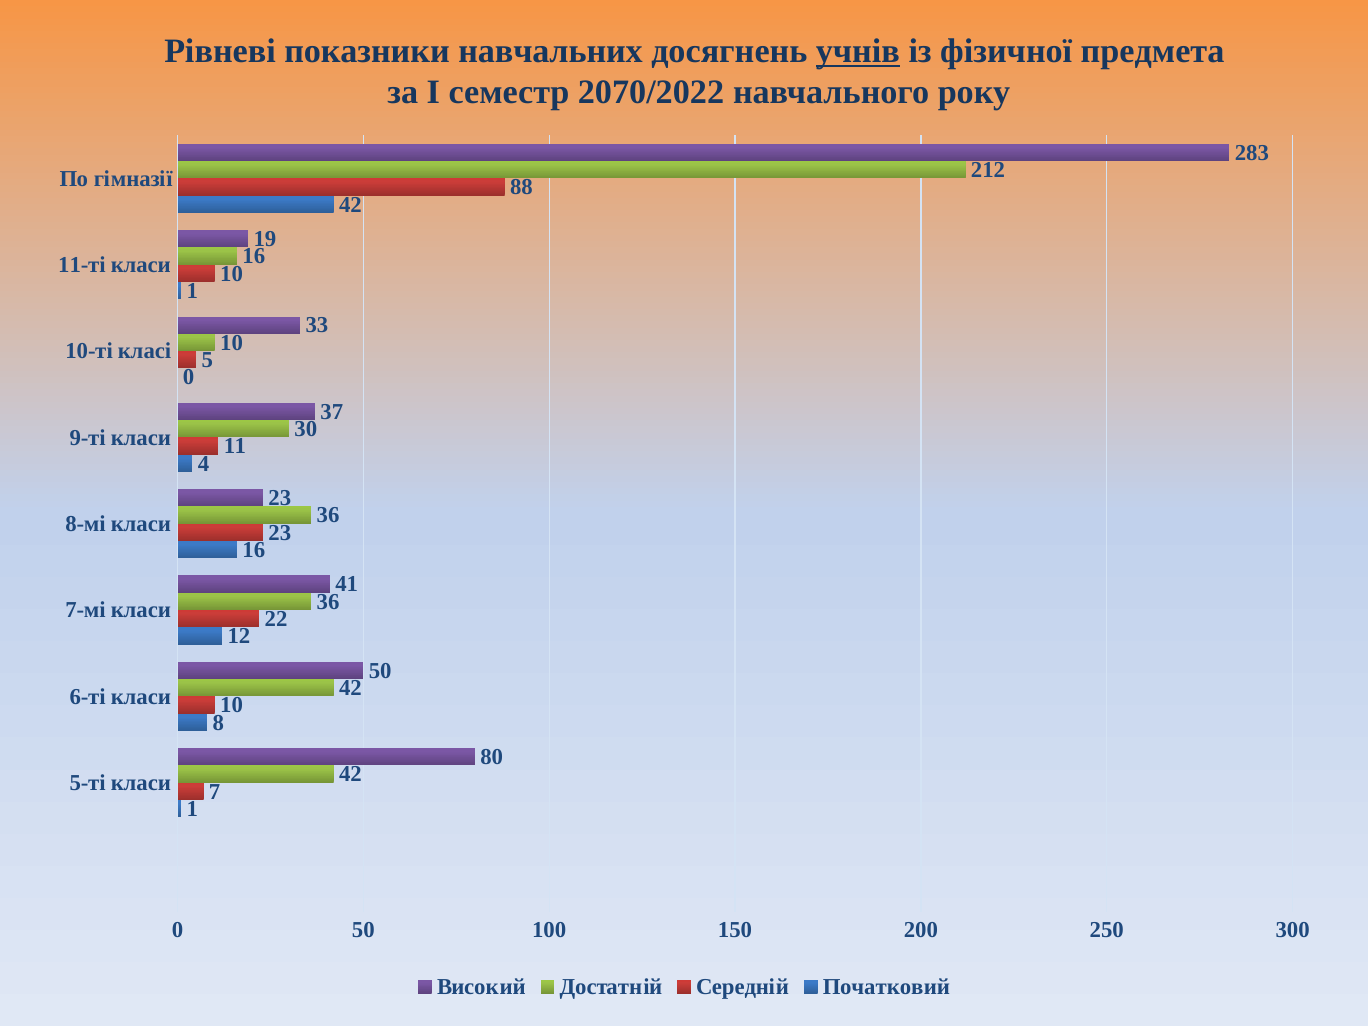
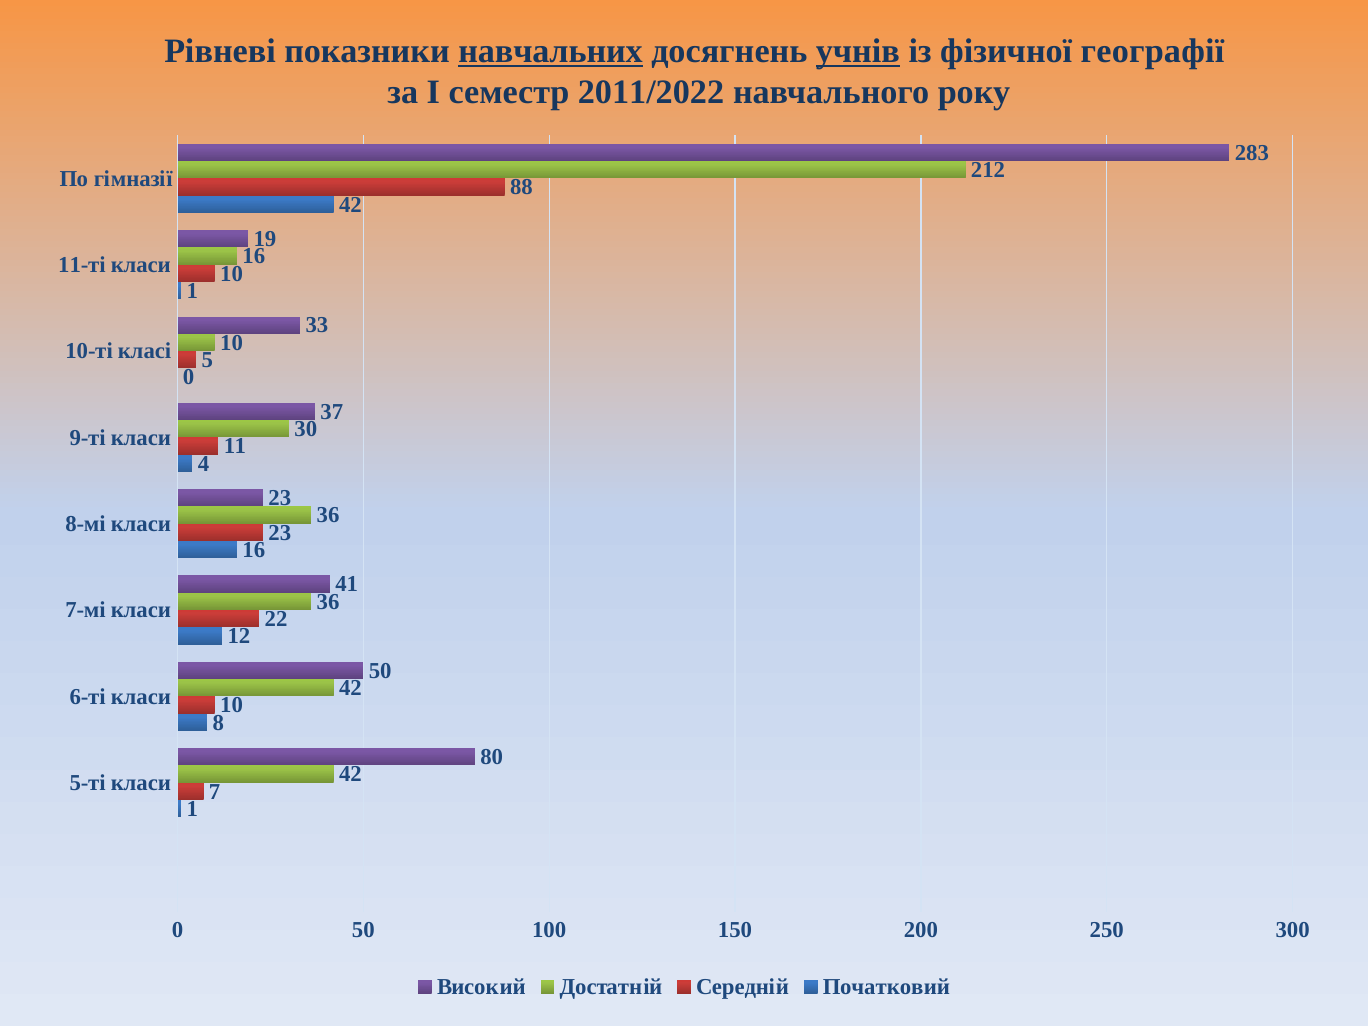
навчальних underline: none -> present (551, 51)
предмета: предмета -> географії (1152, 51)
2070/2022: 2070/2022 -> 2011/2022 (651, 92)
